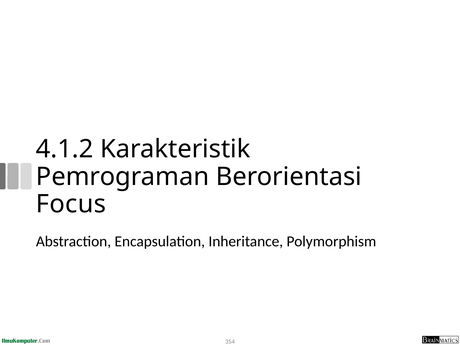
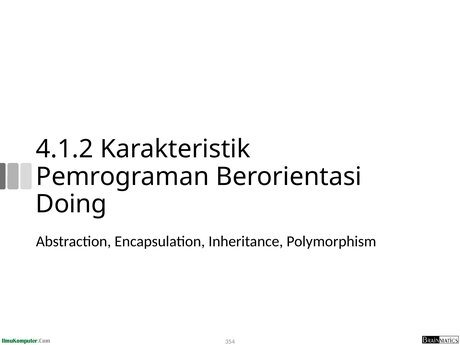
Focus: Focus -> Doing (71, 204)
